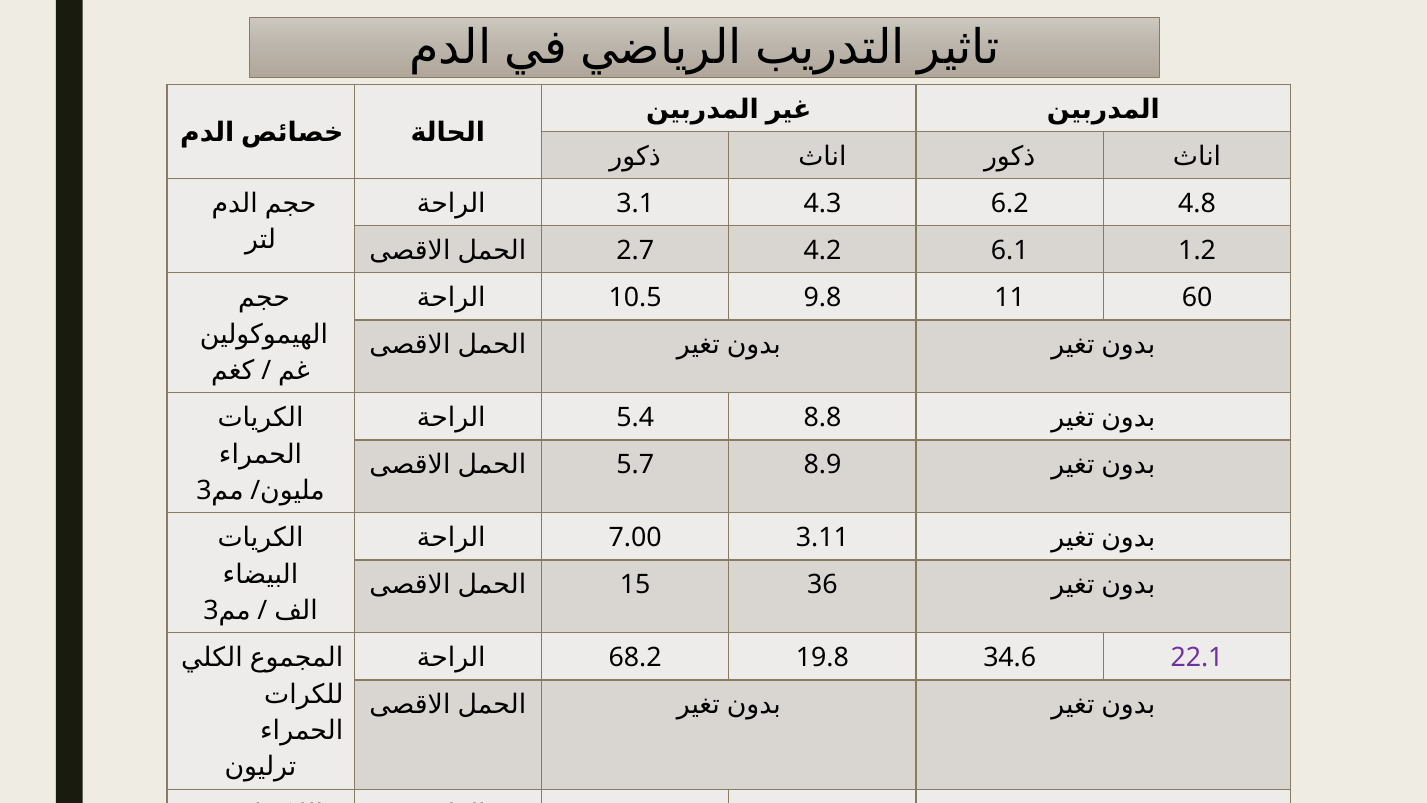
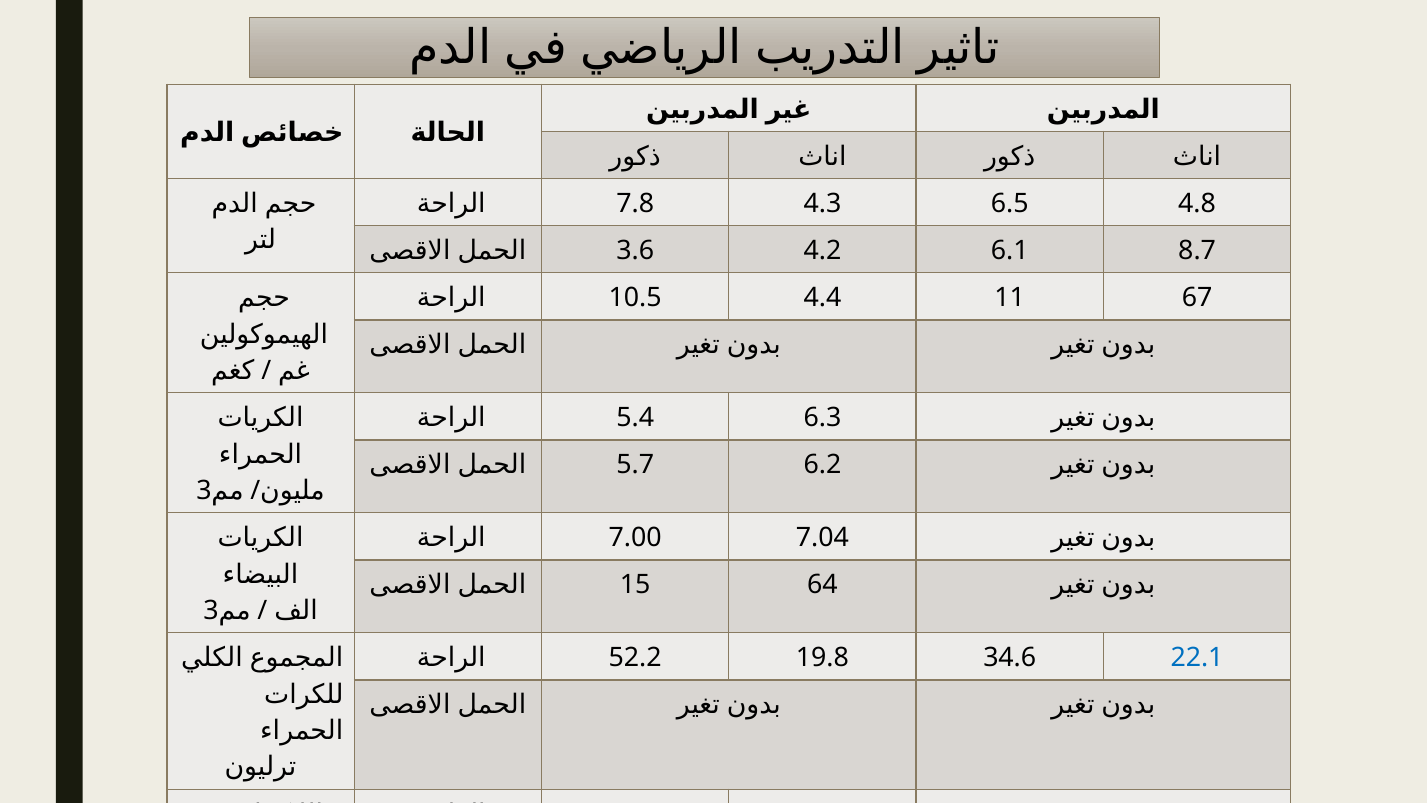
3.1: 3.1 -> 7.8 (635, 203)
6.2: 6.2 -> 6.5 (1010, 203)
2.7: 2.7 -> 3.6 (635, 251)
1.2: 1.2 -> 8.7 (1197, 251)
9.8: 9.8 -> 4.4 (823, 298)
60: 60 -> 67 (1197, 298)
8.8: 8.8 -> 6.3 (823, 418)
8.9: 8.9 -> 6.2 (823, 465)
3.11: 3.11 -> 7.04 (822, 538)
36: 36 -> 64 (822, 585)
68.2: 68.2 -> 52.2 (635, 658)
22.1 colour: purple -> blue (1197, 658)
